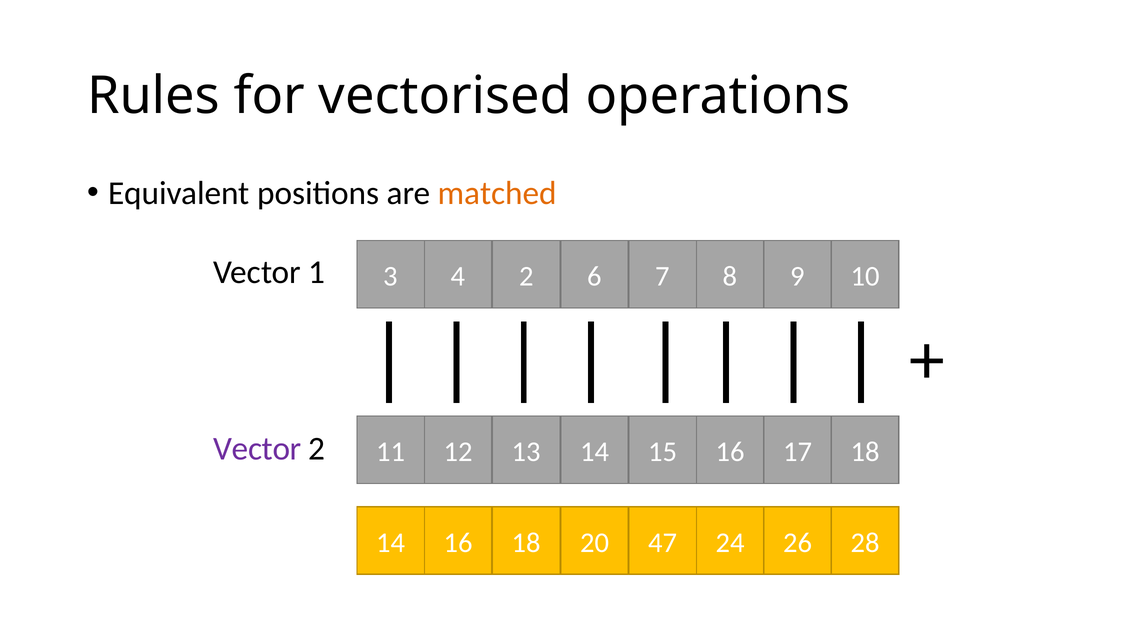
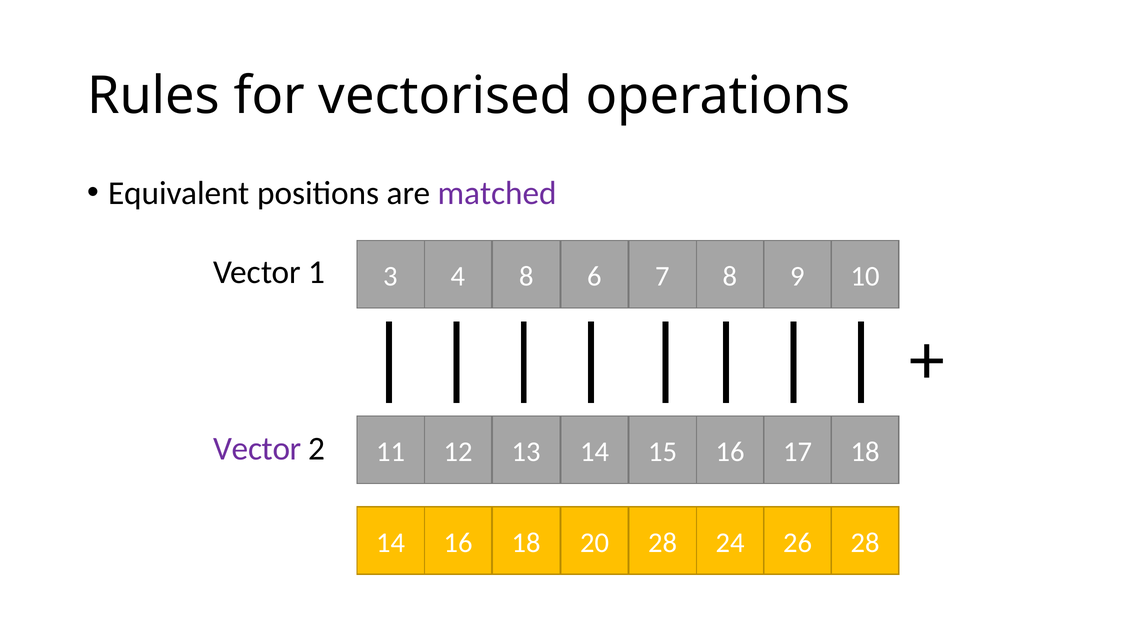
matched colour: orange -> purple (497, 193)
4 2: 2 -> 8 (526, 276)
20 47: 47 -> 28 (663, 542)
